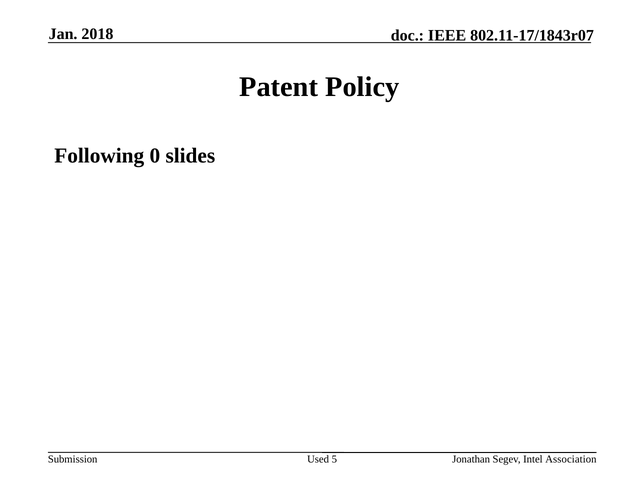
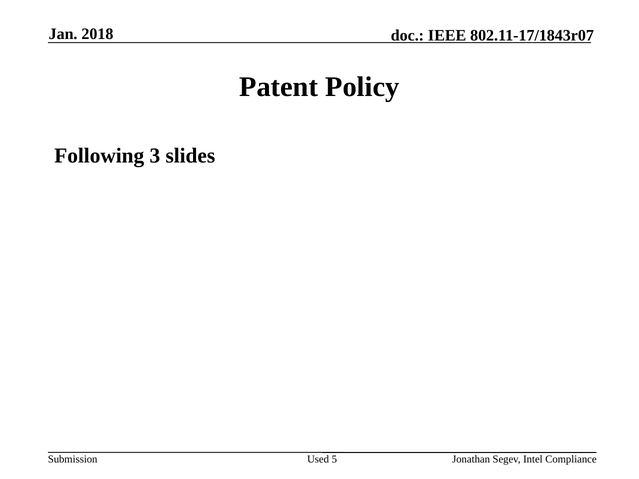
0: 0 -> 3 (155, 156)
Association: Association -> Compliance (571, 460)
